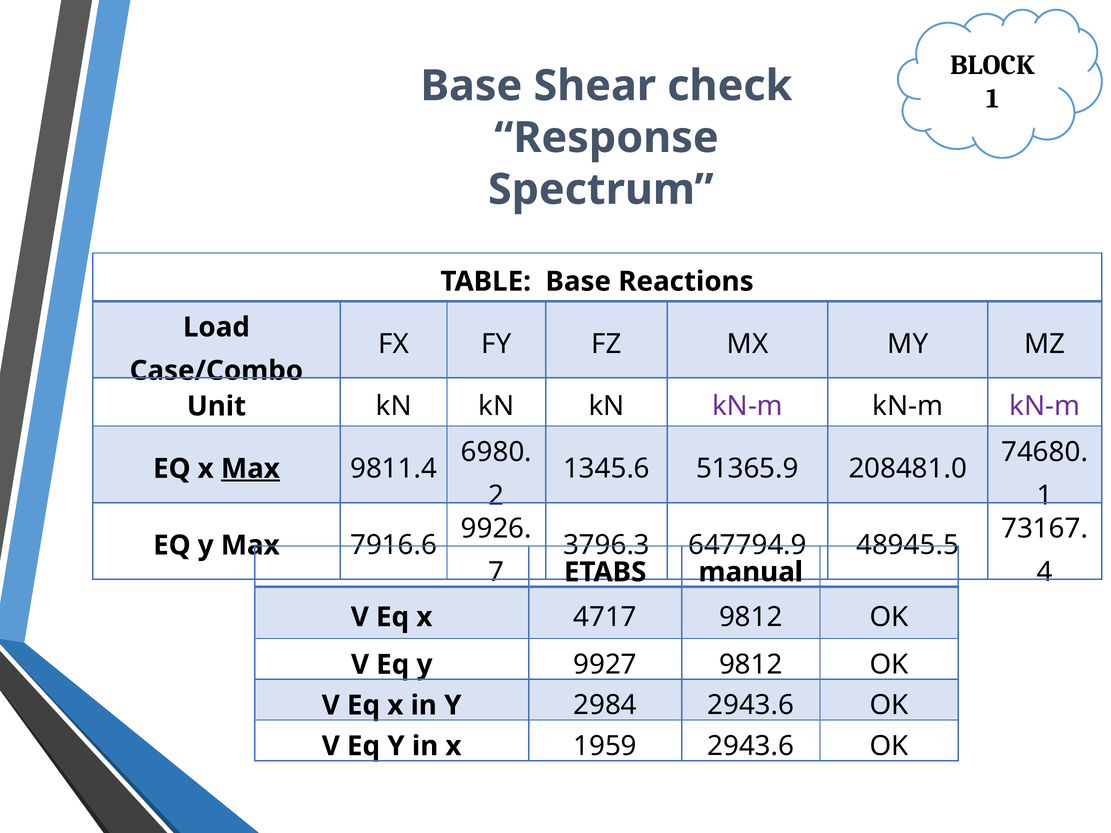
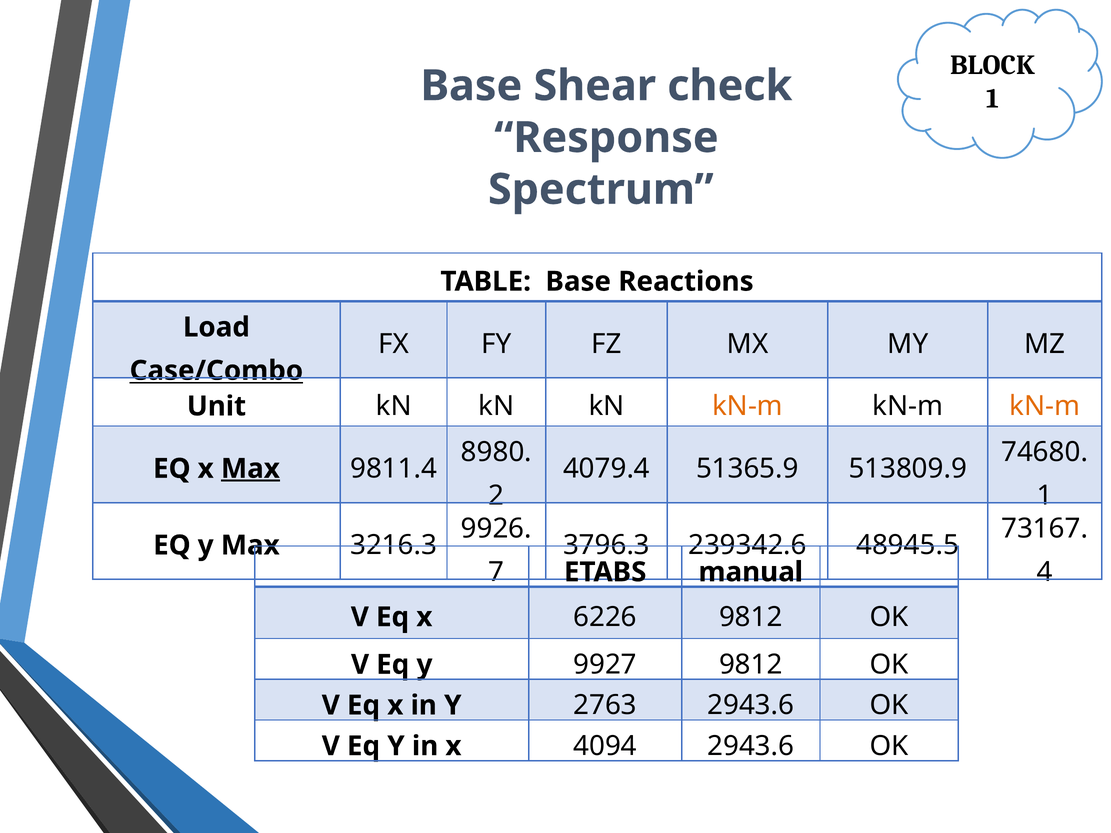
Case/Combo underline: none -> present (216, 371)
kN-m colour: purple -> orange (748, 406)
kN-m colour: purple -> orange (1045, 406)
6980: 6980 -> 8980 (496, 452)
1345.6: 1345.6 -> 4079.4 (606, 469)
208481.0: 208481.0 -> 513809.9 (908, 469)
647794.9: 647794.9 -> 239342.6 (748, 545)
7916.6: 7916.6 -> 3216.3 (394, 545)
4717: 4717 -> 6226 (605, 617)
2984: 2984 -> 2763 (605, 706)
1959: 1959 -> 4094 (605, 746)
